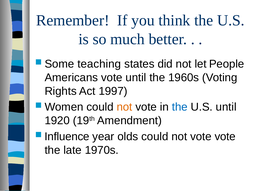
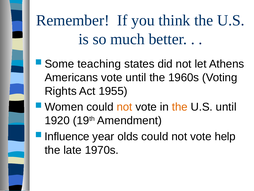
People: People -> Athens (227, 64)
1997: 1997 -> 1955 (113, 91)
the colour: blue -> orange (180, 107)
vote vote: vote -> help (225, 136)
